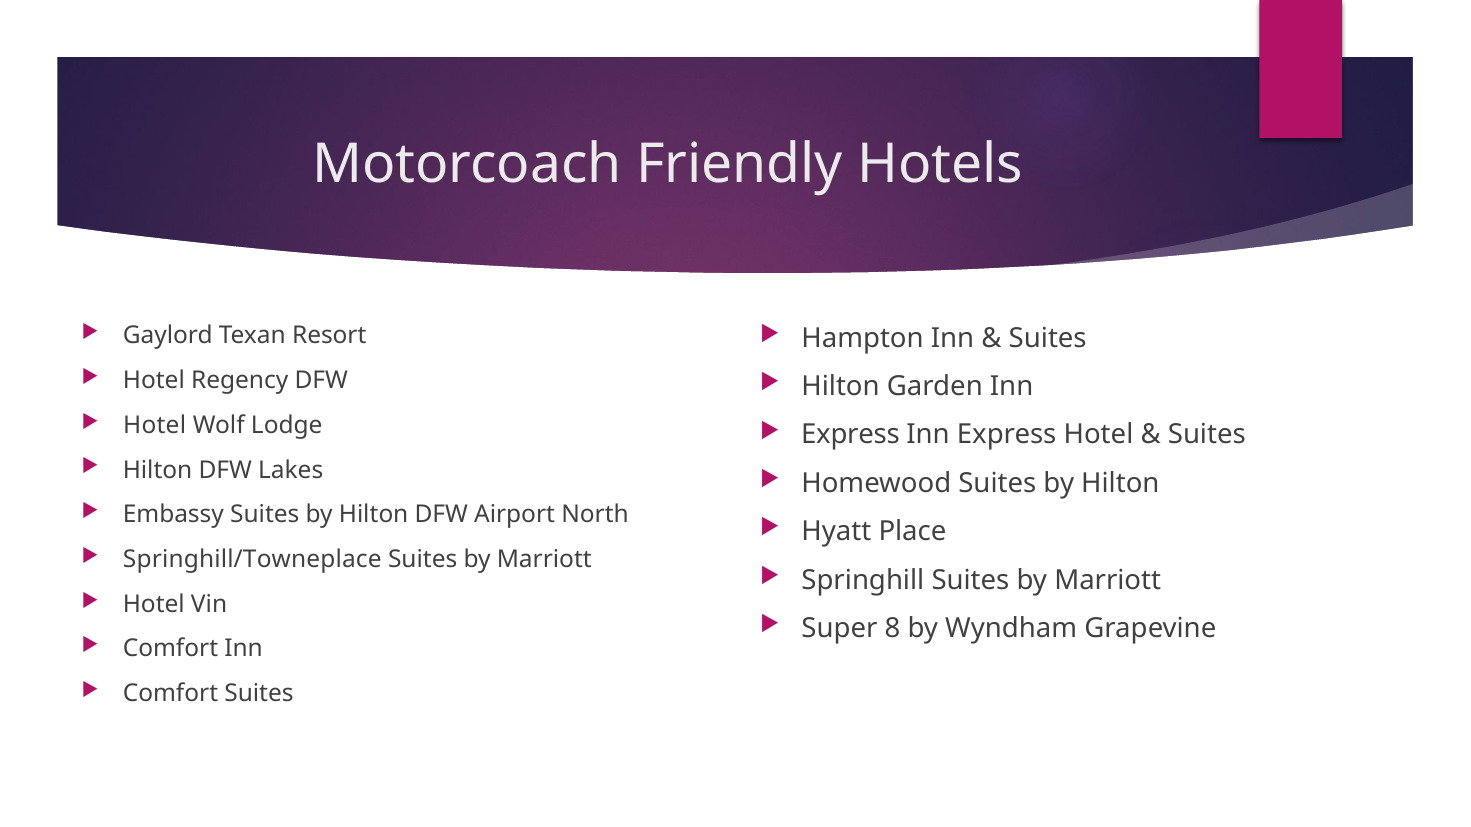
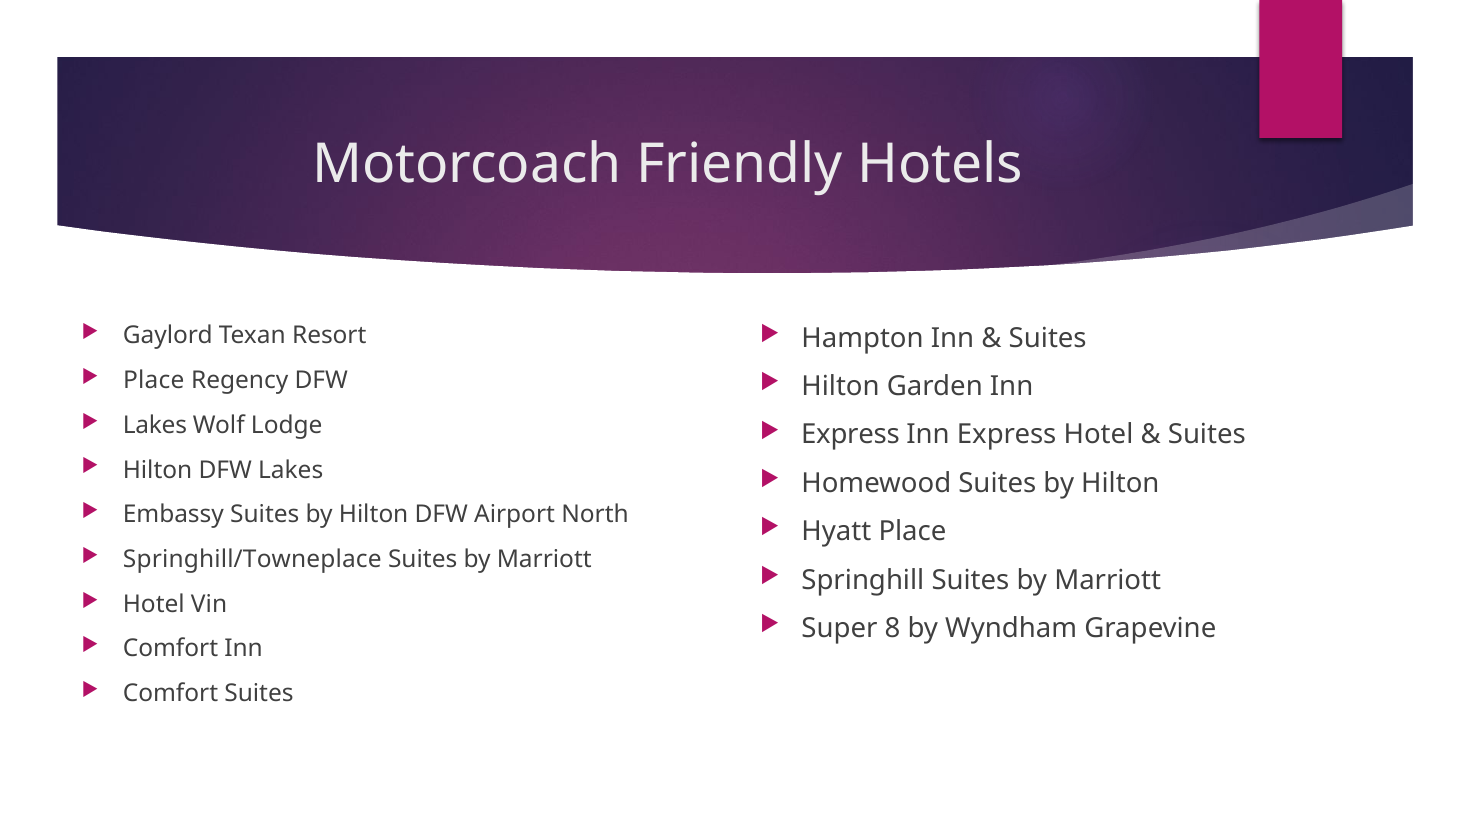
Hotel: Hotel -> Place (154, 381)
Hotel: Hotel -> Lakes (155, 426)
